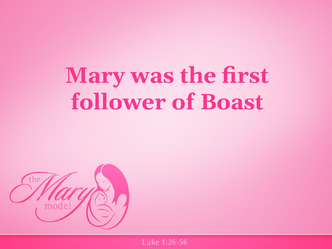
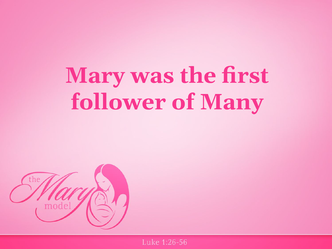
Boast: Boast -> Many (232, 102)
